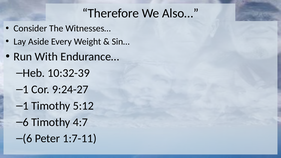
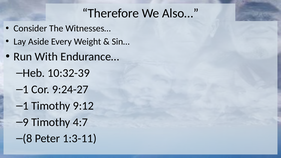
5:12: 5:12 -> 9:12 (83, 106)
6: 6 -> 9 (26, 122)
6: 6 -> 8 (27, 139)
1:7-11: 1:7-11 -> 1:3-11 (80, 139)
